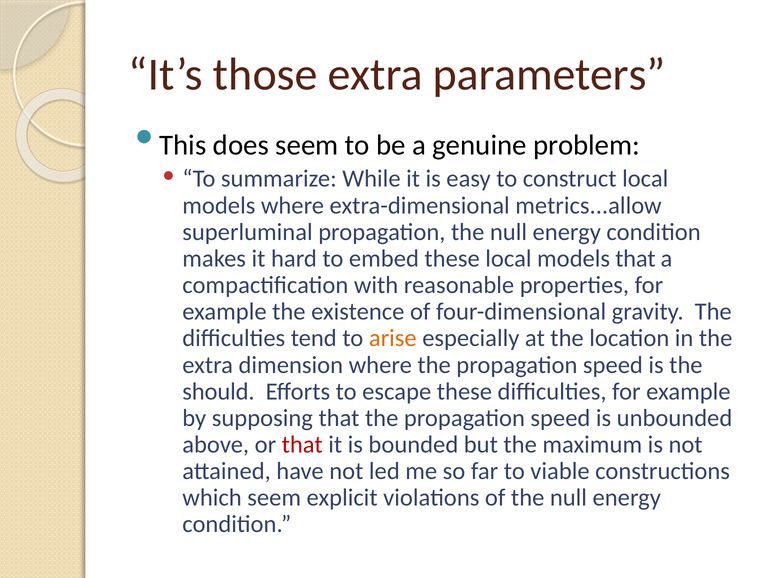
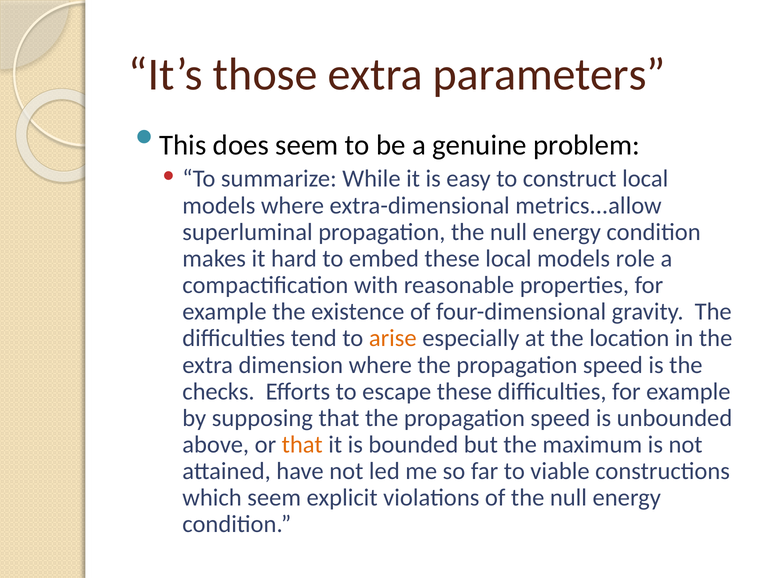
models that: that -> role (635, 258)
should: should -> checks (218, 391)
that colour: red -> orange (302, 444)
